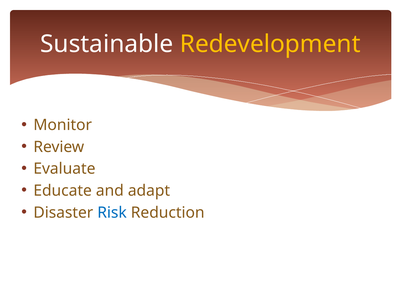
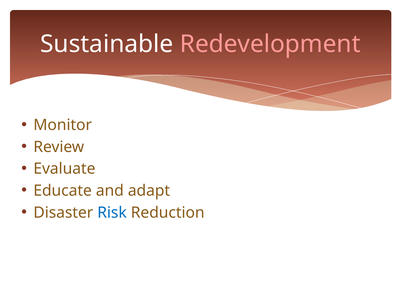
Redevelopment colour: yellow -> pink (270, 44)
